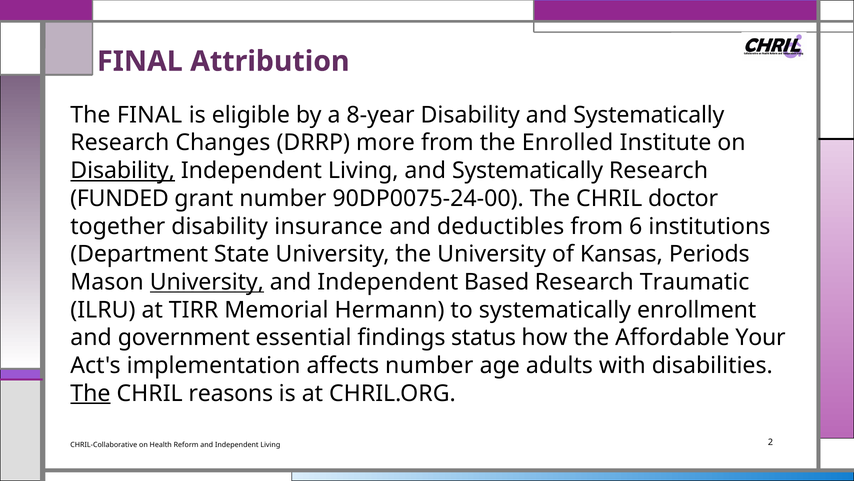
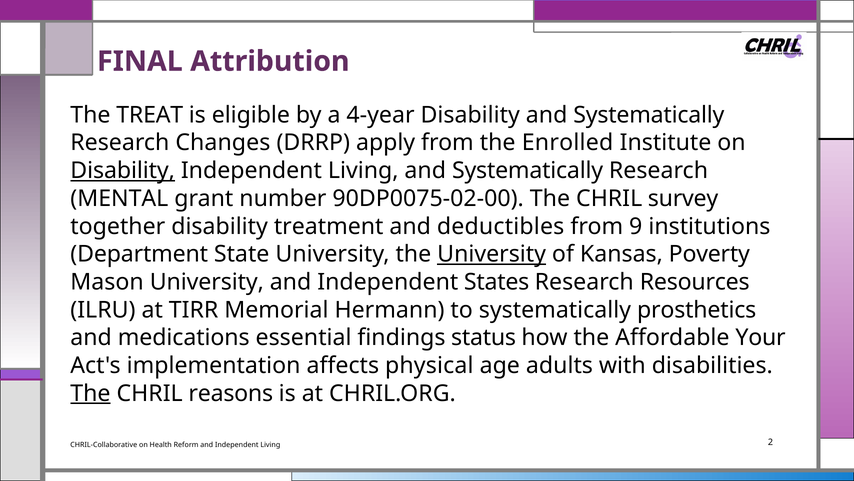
The FINAL: FINAL -> TREAT (150, 115)
8-year: 8-year -> 4-year (381, 115)
more: more -> apply (386, 143)
FUNDED: FUNDED -> MENTAL (119, 198)
90DP0075-24-00: 90DP0075-24-00 -> 90DP0075-02-00 (428, 198)
doctor: doctor -> survey (683, 198)
insurance: insurance -> treatment (329, 226)
6: 6 -> 9 (636, 226)
University underline: none -> present (492, 254)
Periods: Periods -> Poverty (709, 254)
University underline: present -> none (207, 282)
Based: Based -> States (497, 282)
Traumatic: Traumatic -> Resources (695, 282)
enrollment: enrollment -> prosthetics (697, 310)
government: government -> medications (184, 337)
affects number: number -> physical (429, 365)
